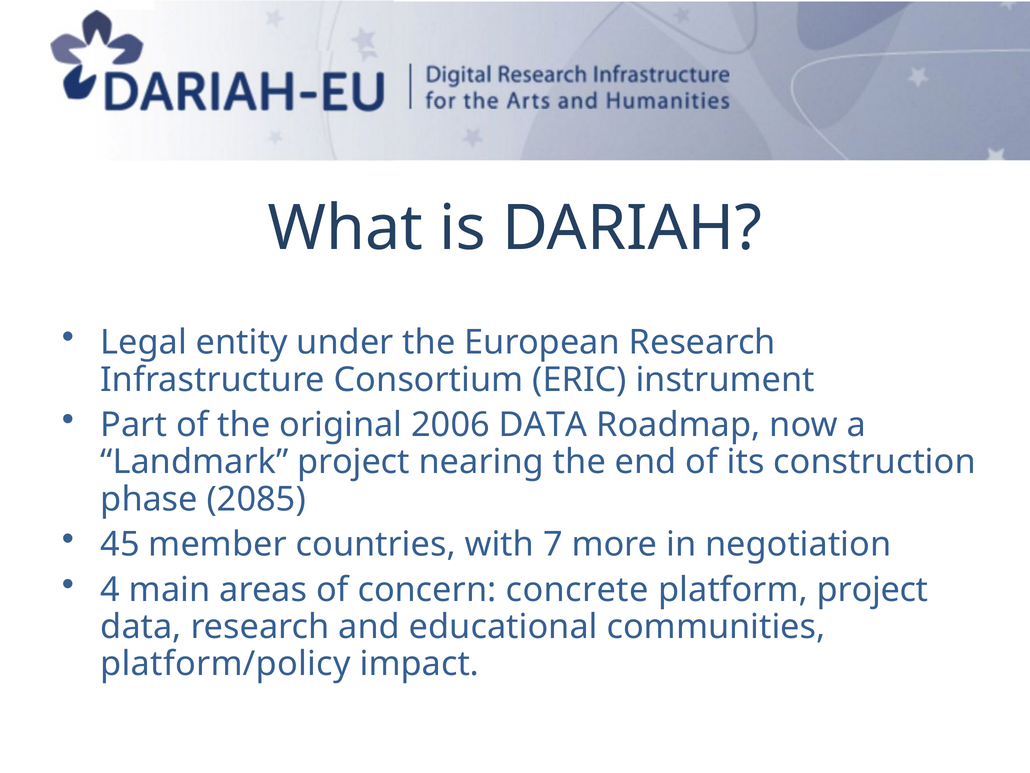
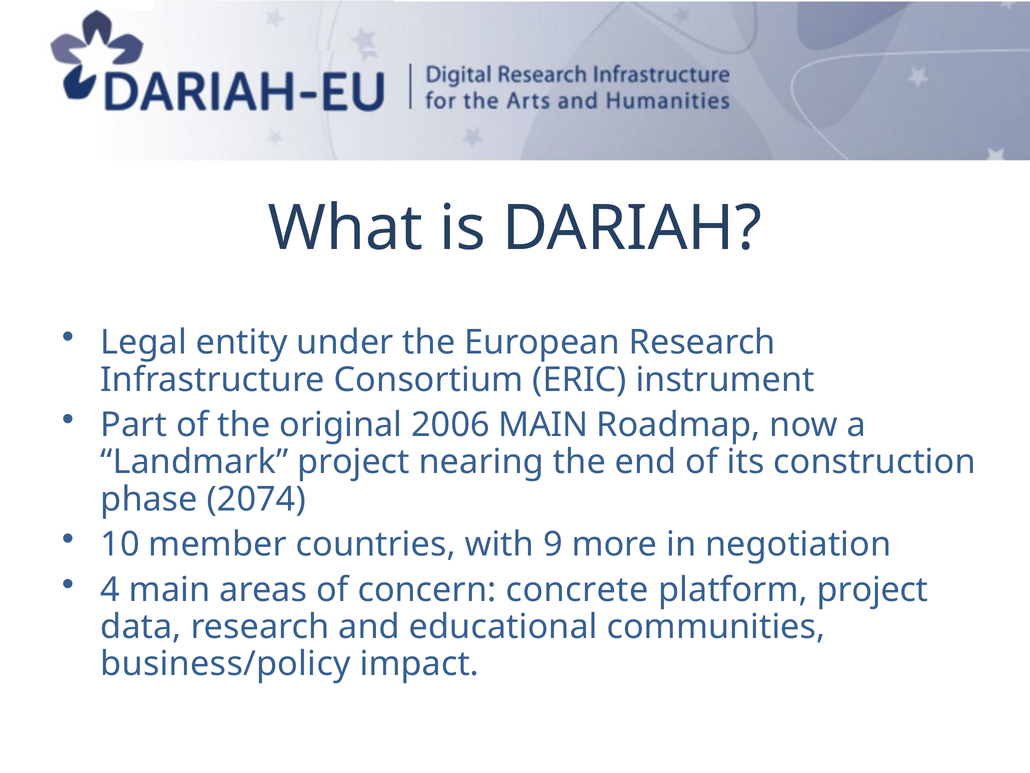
2006 DATA: DATA -> MAIN (543, 425)
2085: 2085 -> 2074 (256, 499)
45: 45 -> 10 (120, 544)
7: 7 -> 9 (553, 544)
platform/policy: platform/policy -> business/policy (226, 664)
